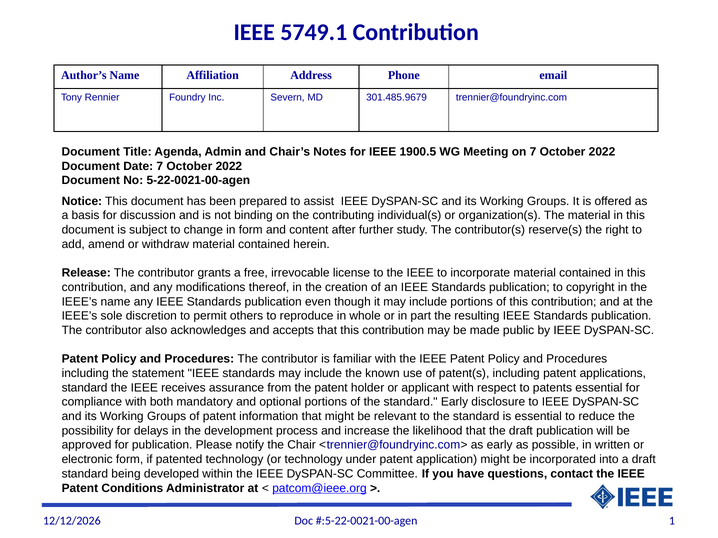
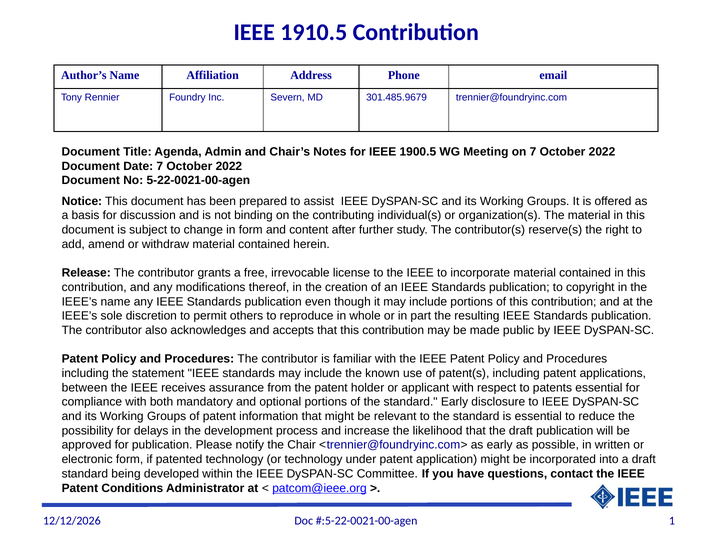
5749.1: 5749.1 -> 1910.5 (314, 33)
standard: standard -> between (84, 388)
